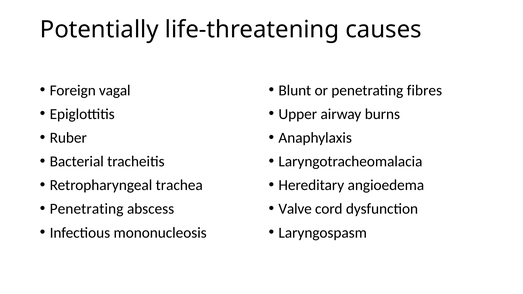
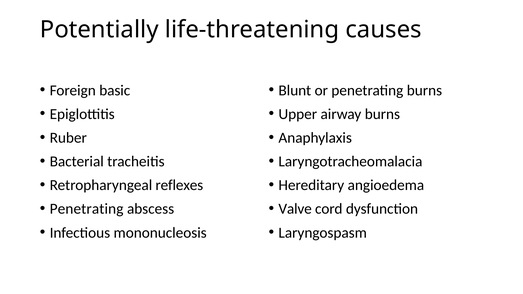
vagal: vagal -> basic (115, 90)
penetrating fibres: fibres -> burns (424, 90)
trachea: trachea -> reflexes (179, 185)
